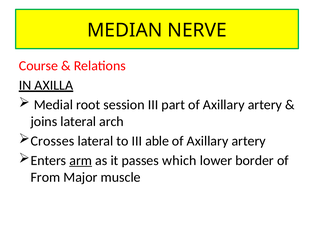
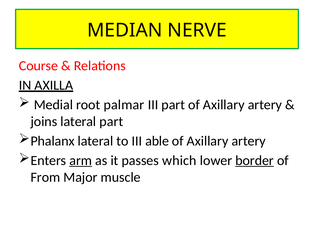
session: session -> palmar (124, 105)
lateral arch: arch -> part (111, 122)
Crosses: Crosses -> Phalanx (53, 141)
border underline: none -> present (255, 161)
